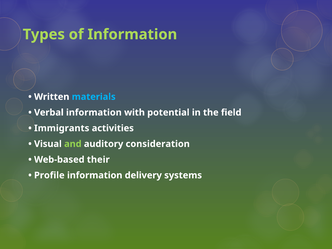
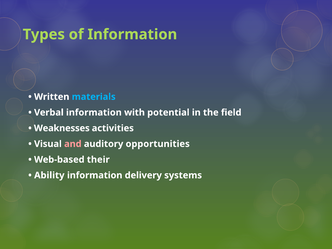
Immigrants: Immigrants -> Weaknesses (62, 128)
and colour: light green -> pink (73, 144)
consideration: consideration -> opportunities (158, 144)
Profile: Profile -> Ability (49, 175)
